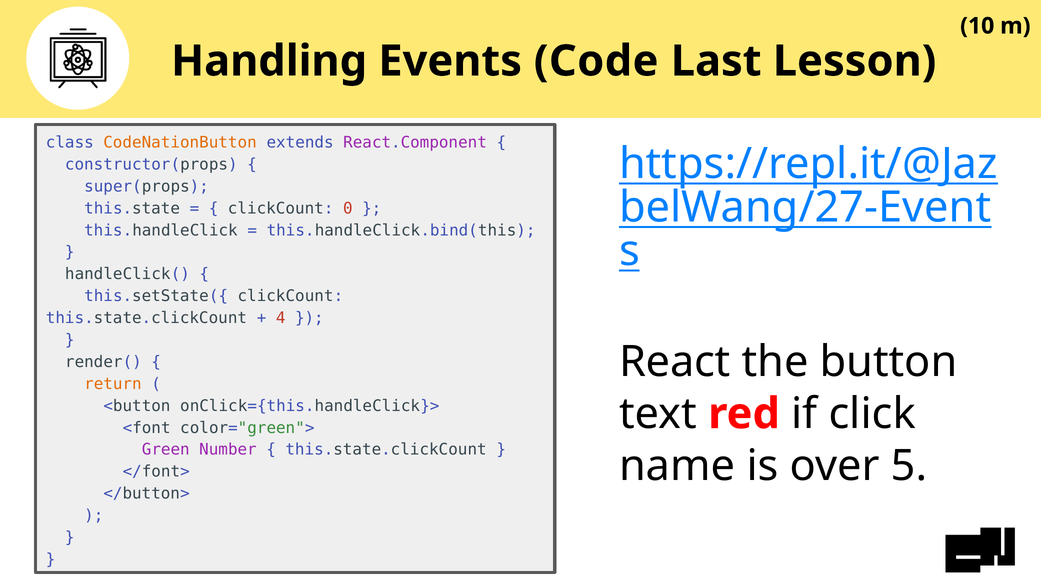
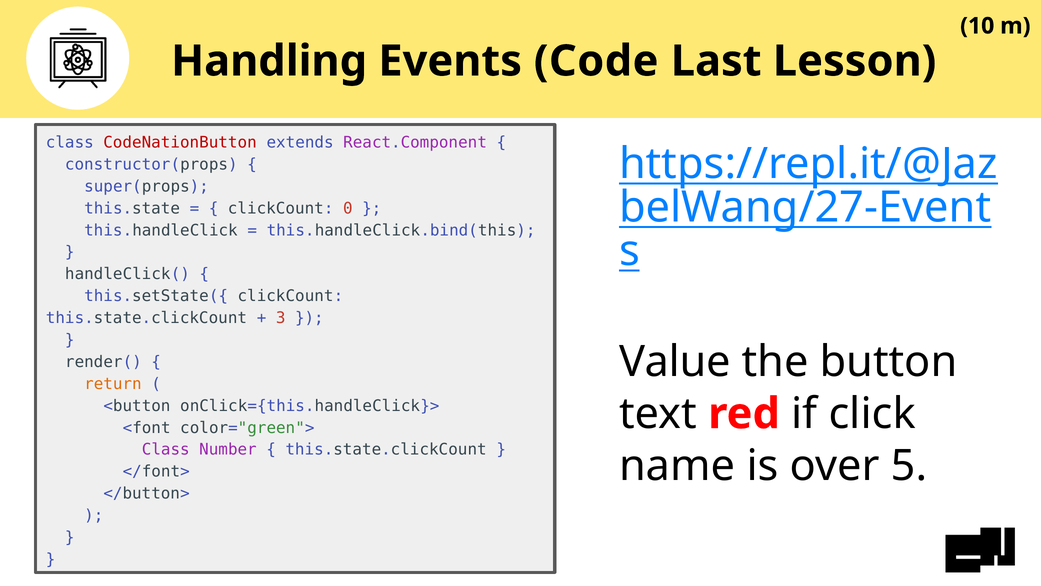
CodeNationButton colour: orange -> red (180, 142)
4: 4 -> 3 (281, 318)
React: React -> Value (675, 362)
Green: Green -> Class (166, 449)
